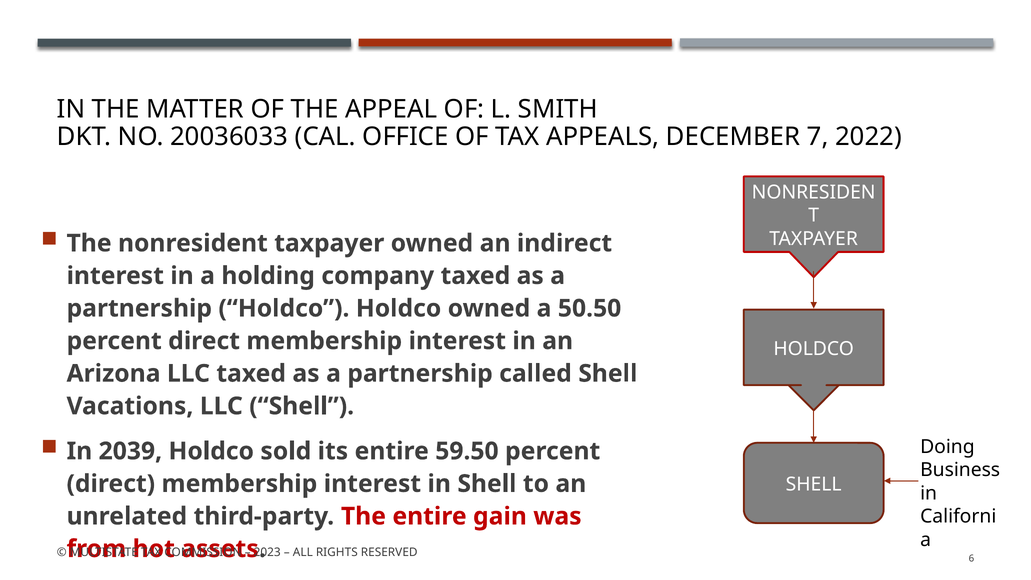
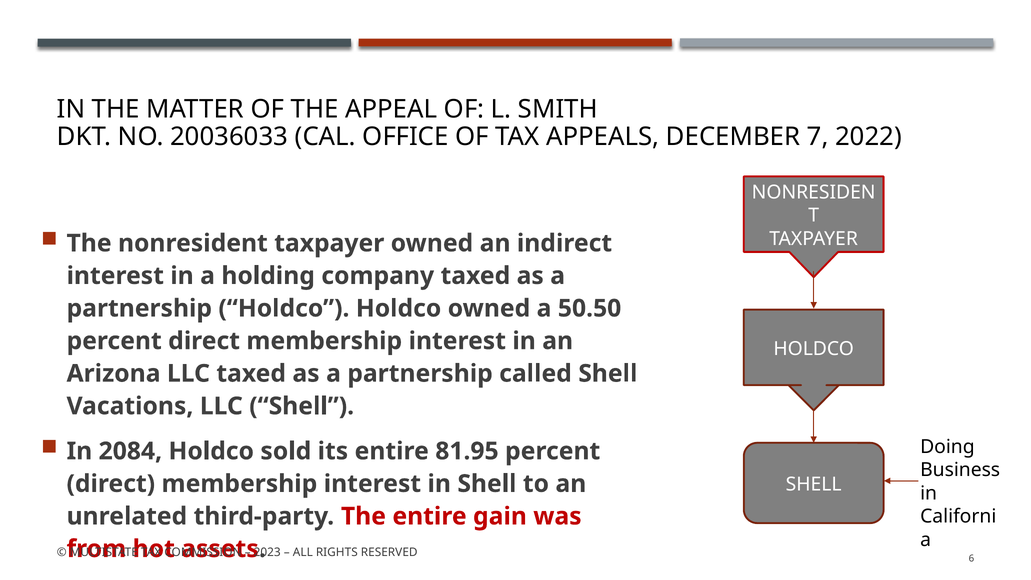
2039: 2039 -> 2084 (130, 451)
59.50: 59.50 -> 81.95 (467, 451)
